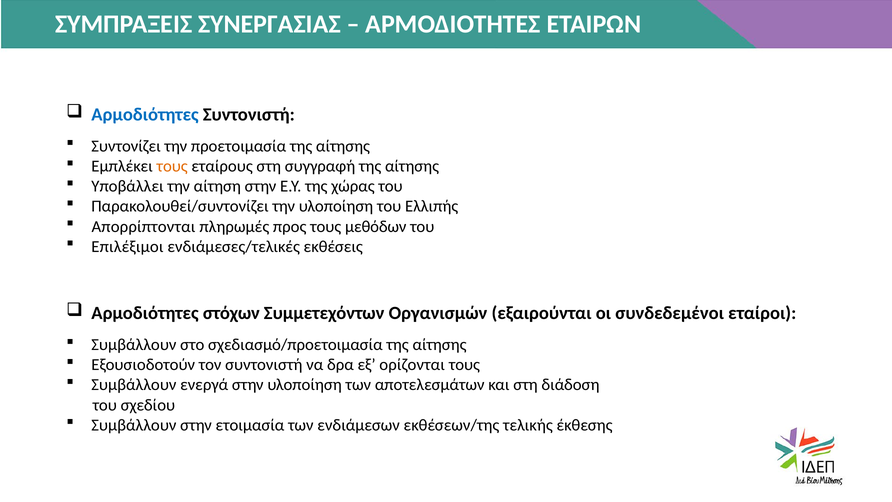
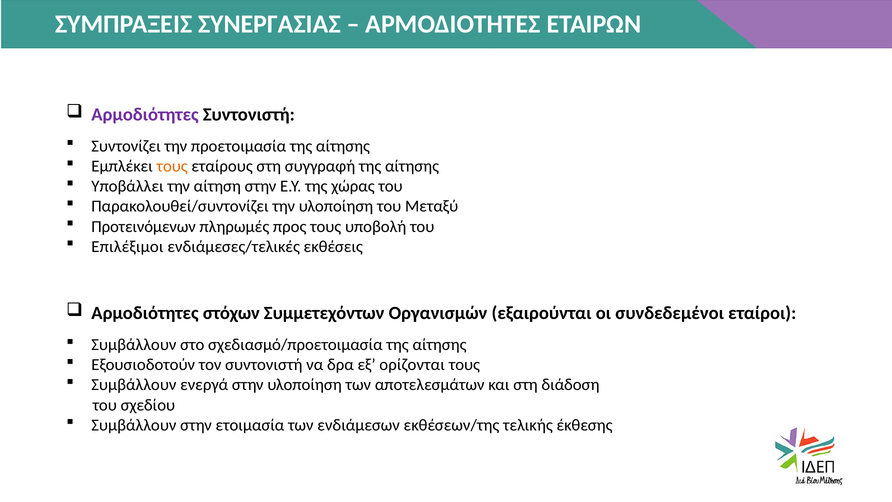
Αρμοδιότητες colour: blue -> purple (145, 115)
Ελλιπής: Ελλιπής -> Μεταξύ (432, 206)
Απορρίπτονται: Απορρίπτονται -> Προτεινόμενων (144, 226)
μεθόδων: μεθόδων -> υποβολή (376, 226)
